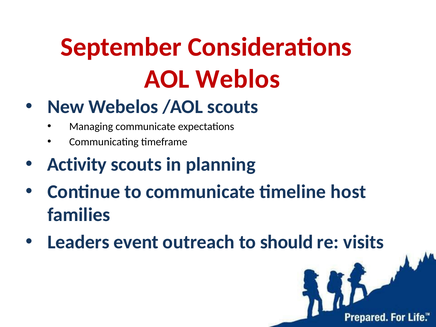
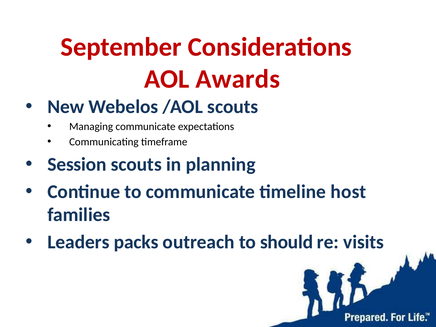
Weblos: Weblos -> Awards (238, 79)
Activity: Activity -> Session (77, 165)
event: event -> packs (136, 242)
